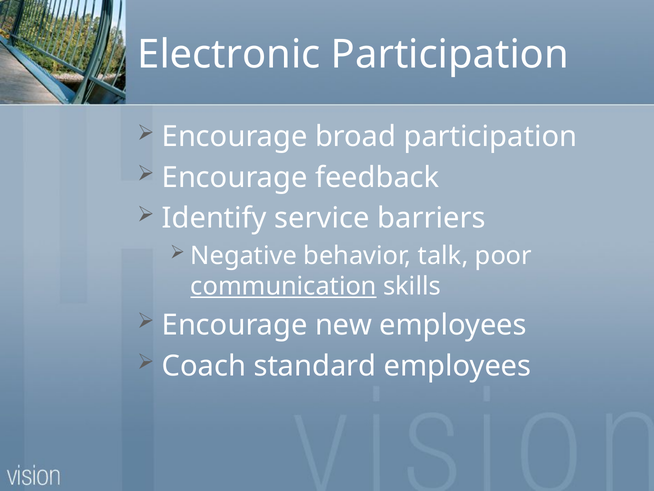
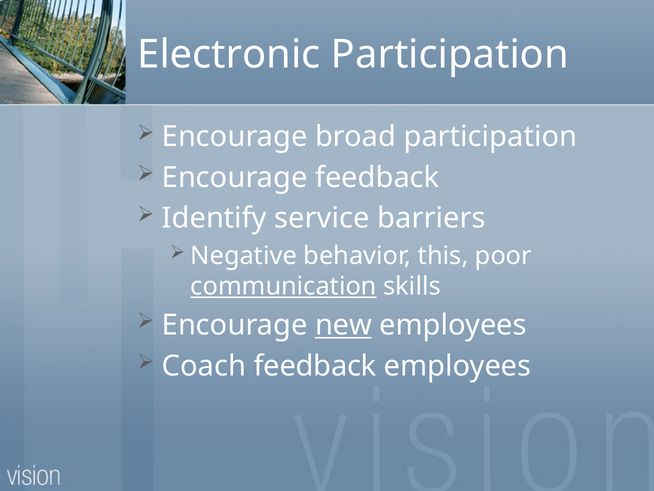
talk: talk -> this (443, 256)
new underline: none -> present (344, 325)
Coach standard: standard -> feedback (315, 366)
